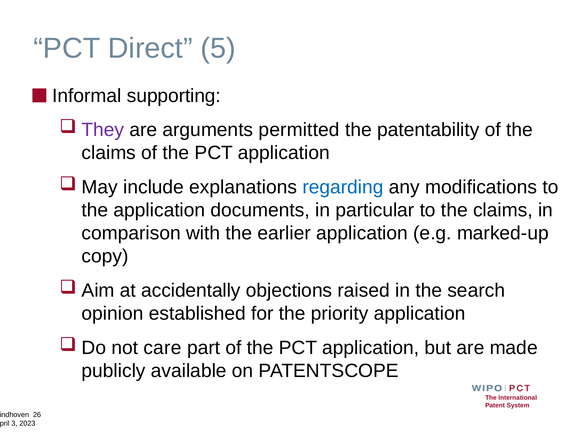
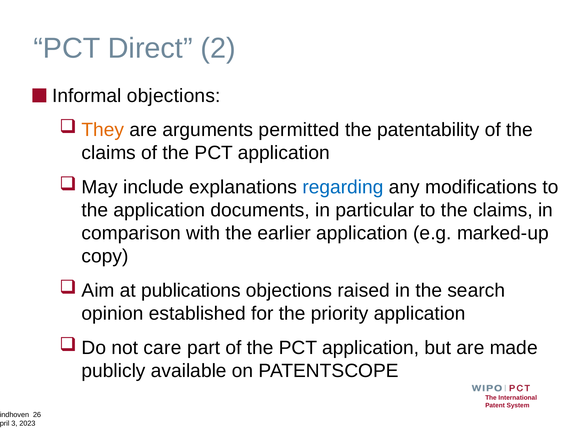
5: 5 -> 2 (218, 48)
Informal supporting: supporting -> objections (174, 96)
They colour: purple -> orange (103, 130)
accidentally: accidentally -> publications (191, 291)
